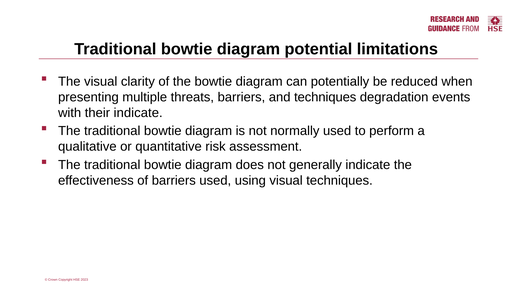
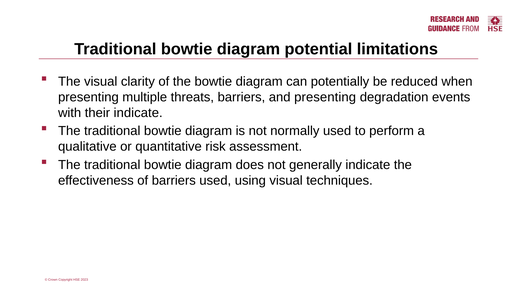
and techniques: techniques -> presenting (325, 97)
